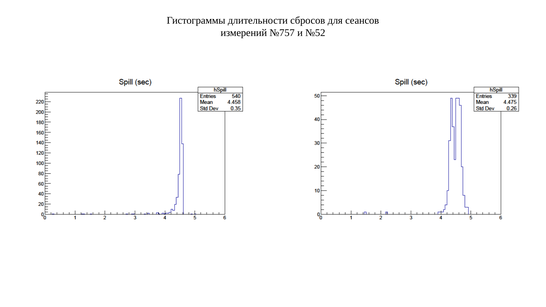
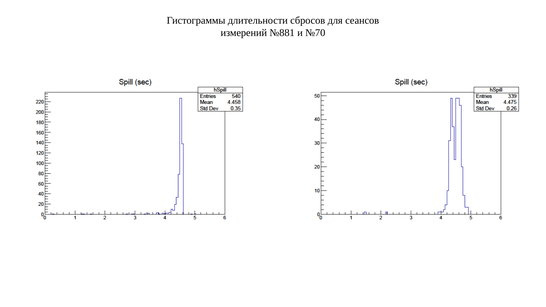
№757: №757 -> №881 (282, 33)
№52: №52 -> №70 (315, 33)
